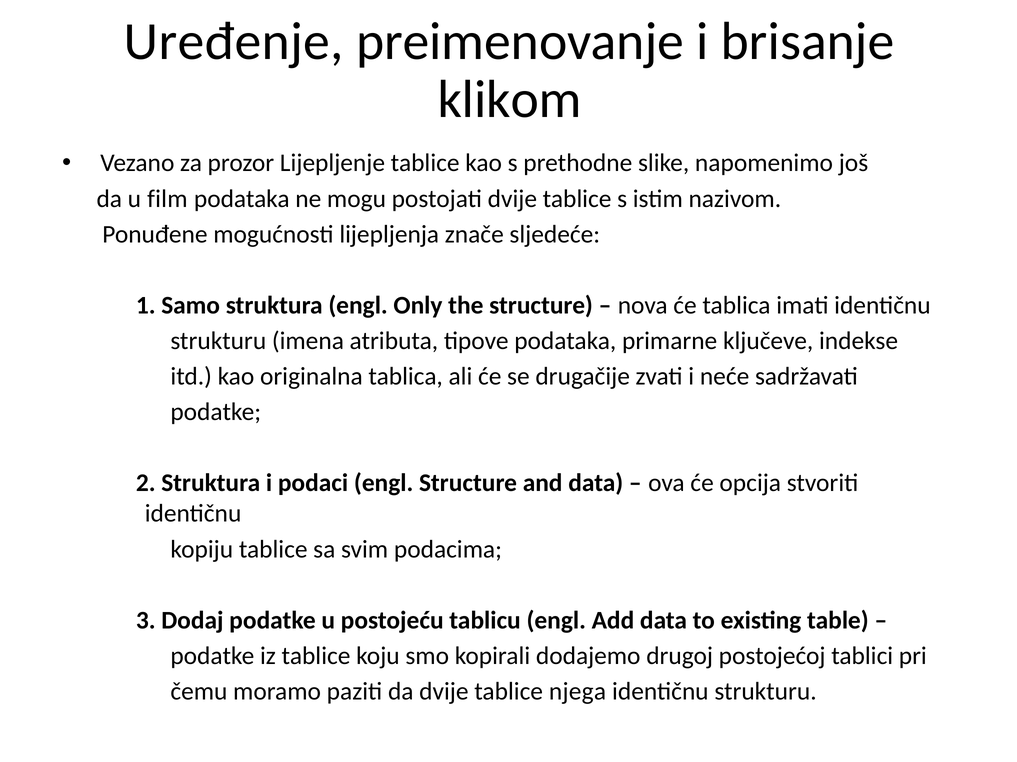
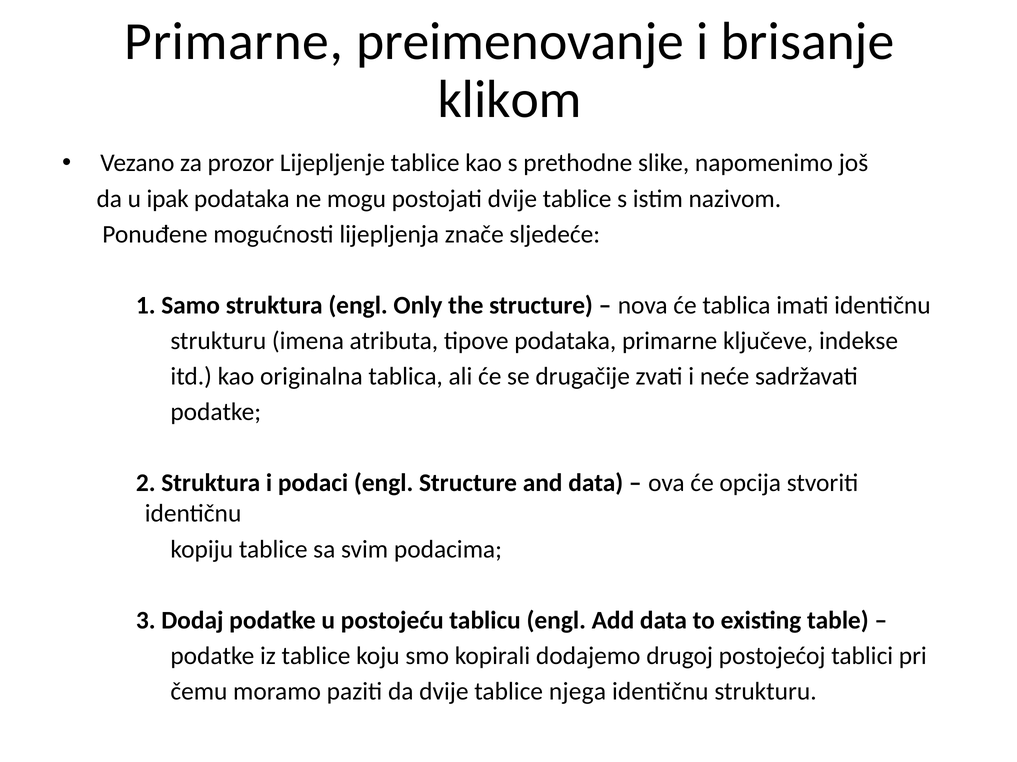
Uređenje: Uređenje -> Primarne (234, 42)
film: film -> ipak (168, 199)
